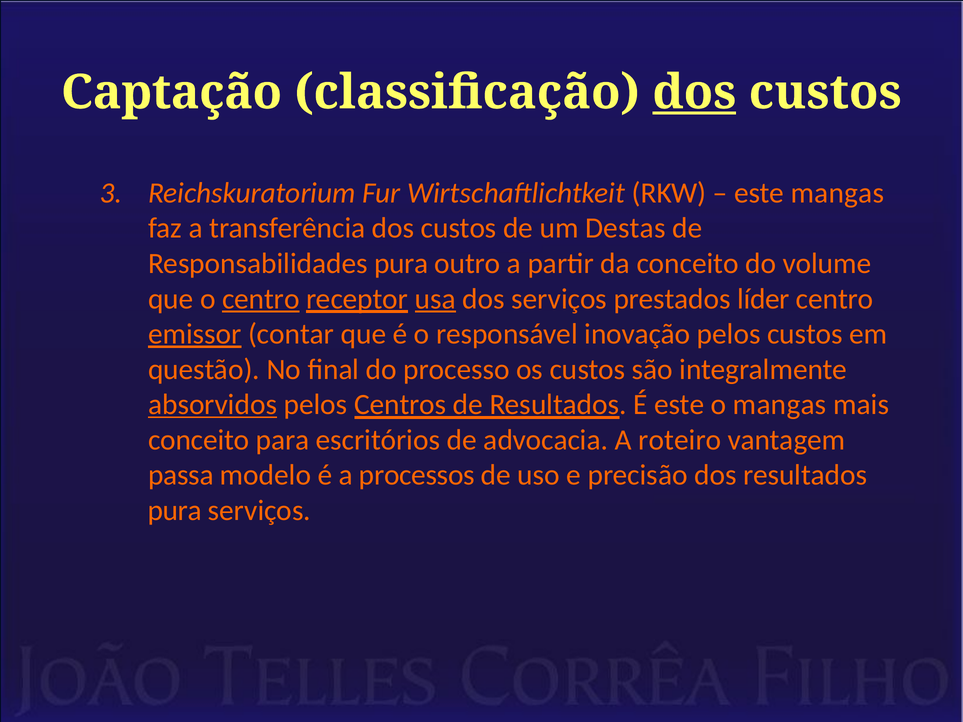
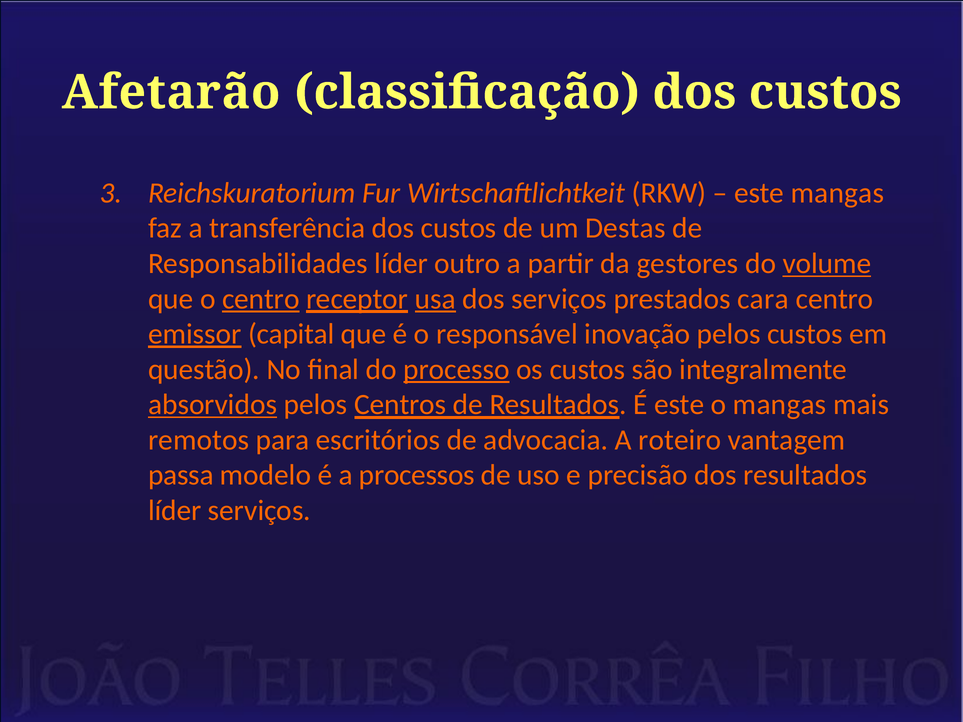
Captação: Captação -> Afetarão (171, 92)
dos underline: present -> none (694, 92)
Responsabilidades pura: pura -> líder (401, 264)
da conceito: conceito -> gestores (688, 264)
volume underline: none -> present (827, 264)
líder: líder -> cara (763, 299)
contar: contar -> capital (291, 334)
processo underline: none -> present (457, 370)
conceito: conceito -> remotos (199, 440)
pura: pura -> líder (175, 511)
